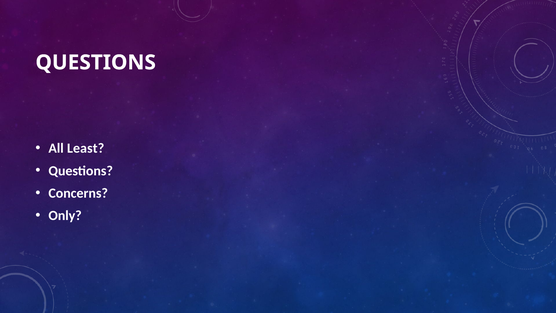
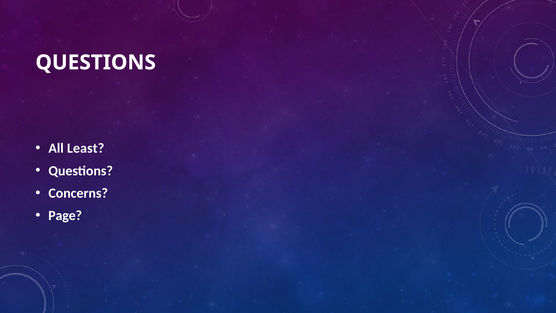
Only: Only -> Page (65, 216)
